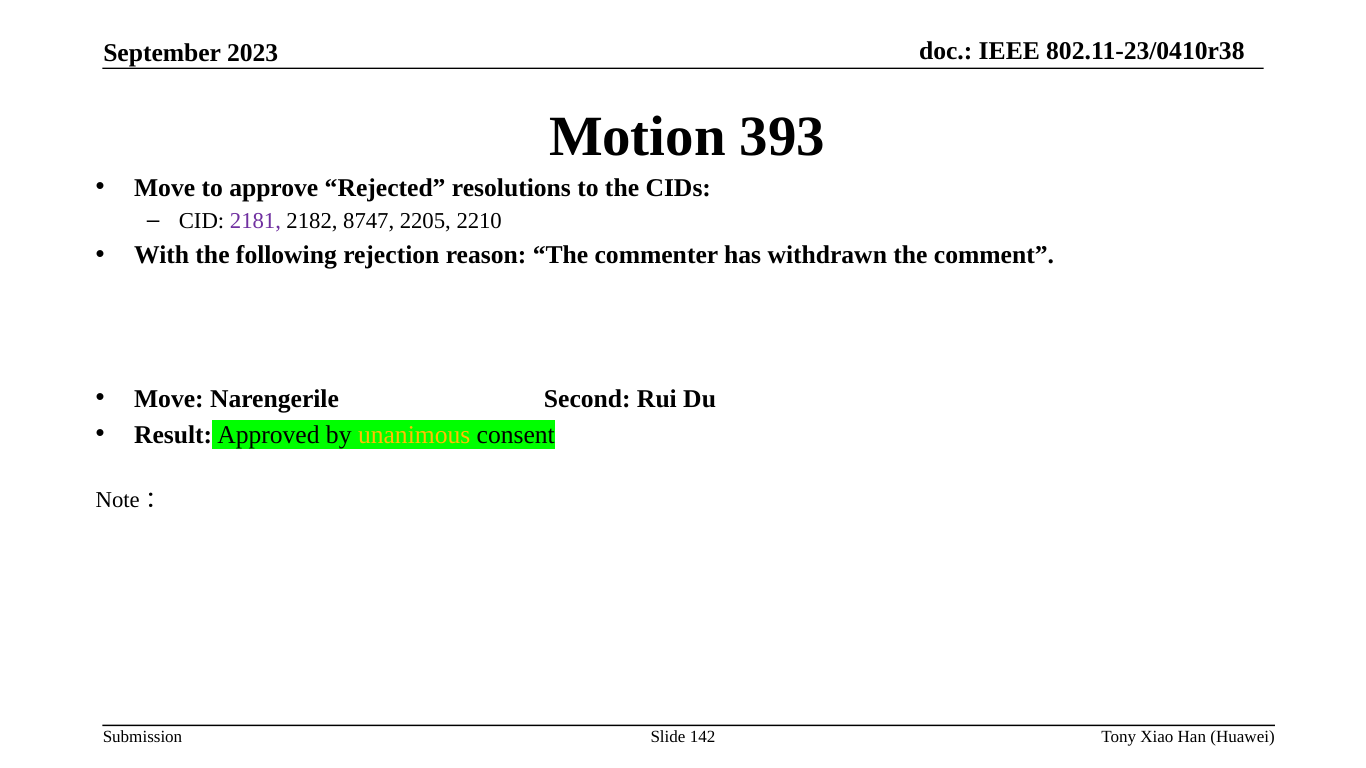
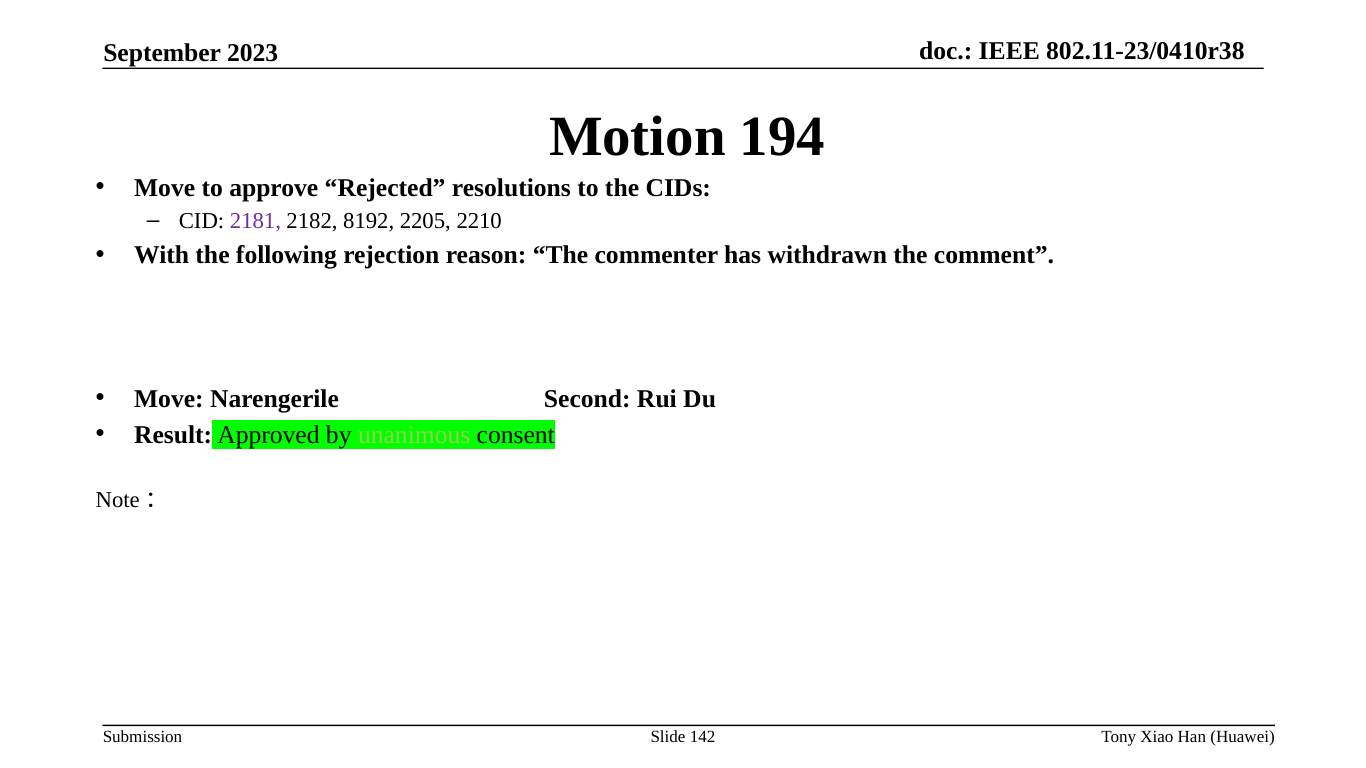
393: 393 -> 194 (783, 137)
8747: 8747 -> 8192 (369, 221)
unanimous colour: yellow -> light green (414, 435)
